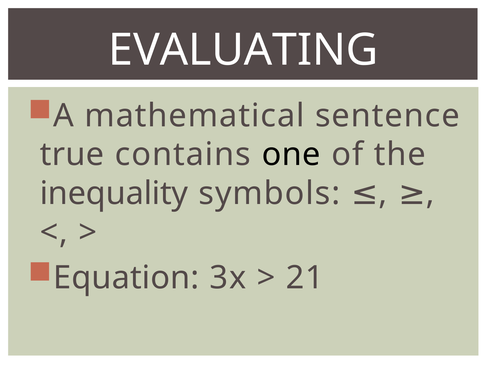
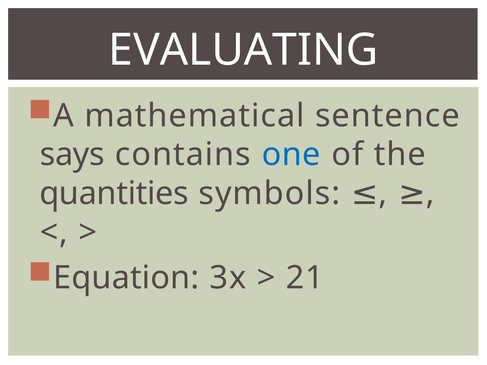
true: true -> says (72, 155)
one colour: black -> blue (291, 155)
inequality: inequality -> quantities (114, 194)
